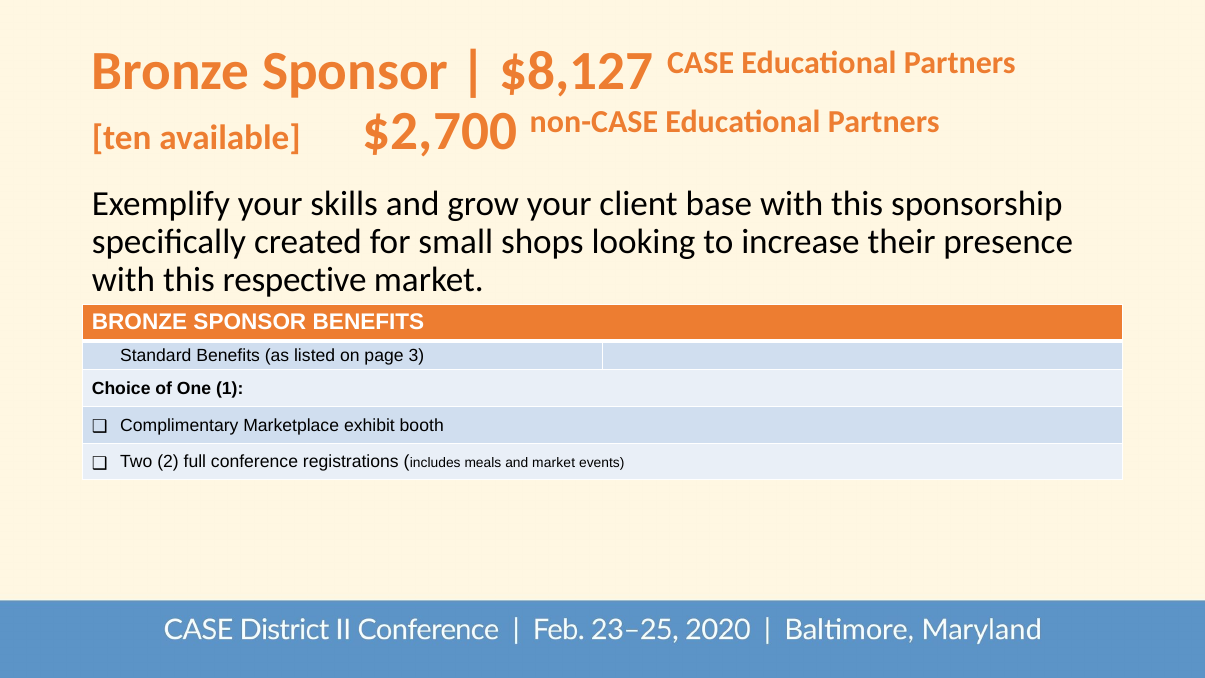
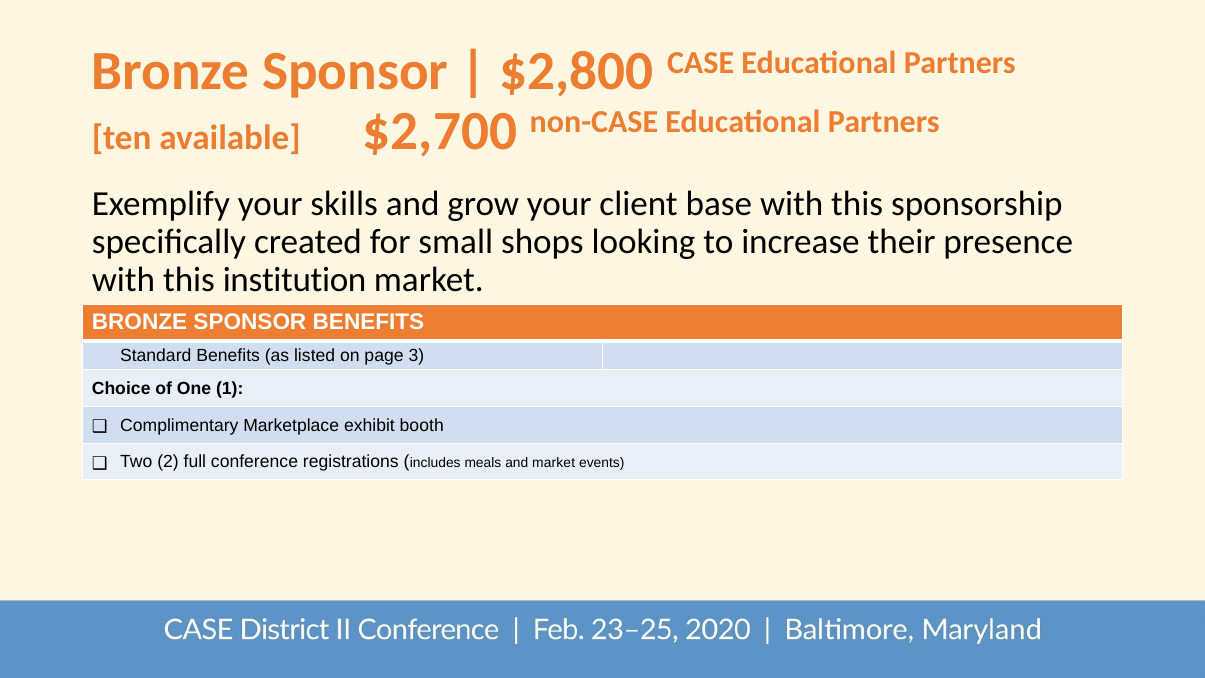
$8,127: $8,127 -> $2,800 (577, 71)
respective: respective -> institution (295, 280)
